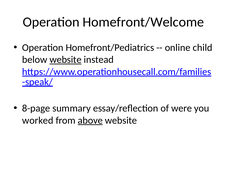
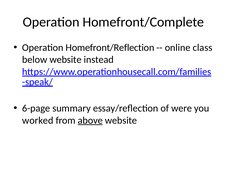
Homefront/Welcome: Homefront/Welcome -> Homefront/Complete (143, 22)
Homefront/Pediatrics: Homefront/Pediatrics -> Homefront/Reflection (110, 48)
child: child -> class (203, 48)
website underline: present -> none (66, 60)
8-page: 8-page -> 6-page (36, 108)
